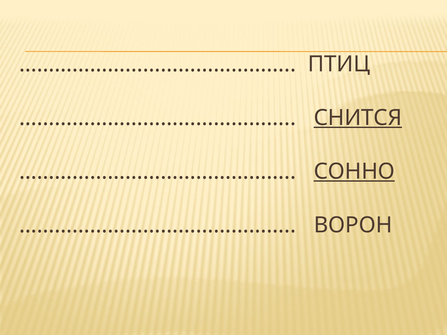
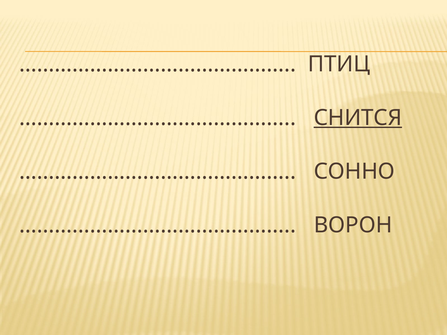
СОННО underline: present -> none (354, 172)
